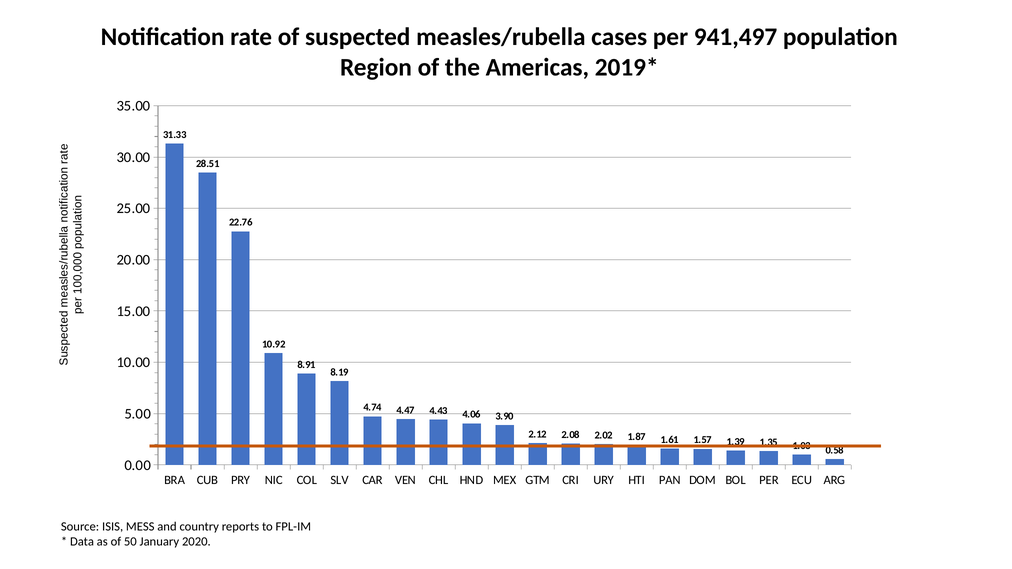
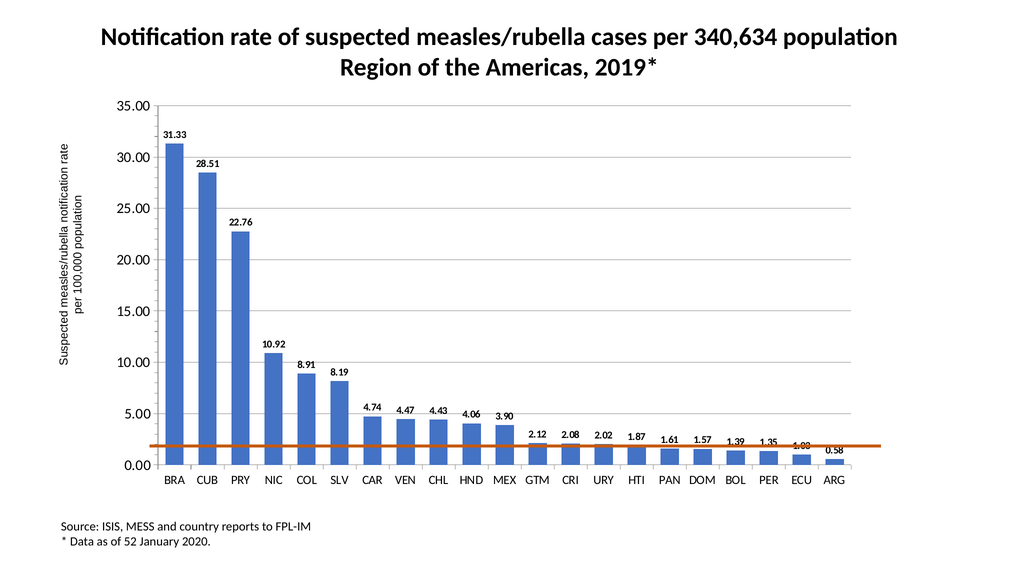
941,497: 941,497 -> 340,634 (736, 37)
50: 50 -> 52 (130, 542)
